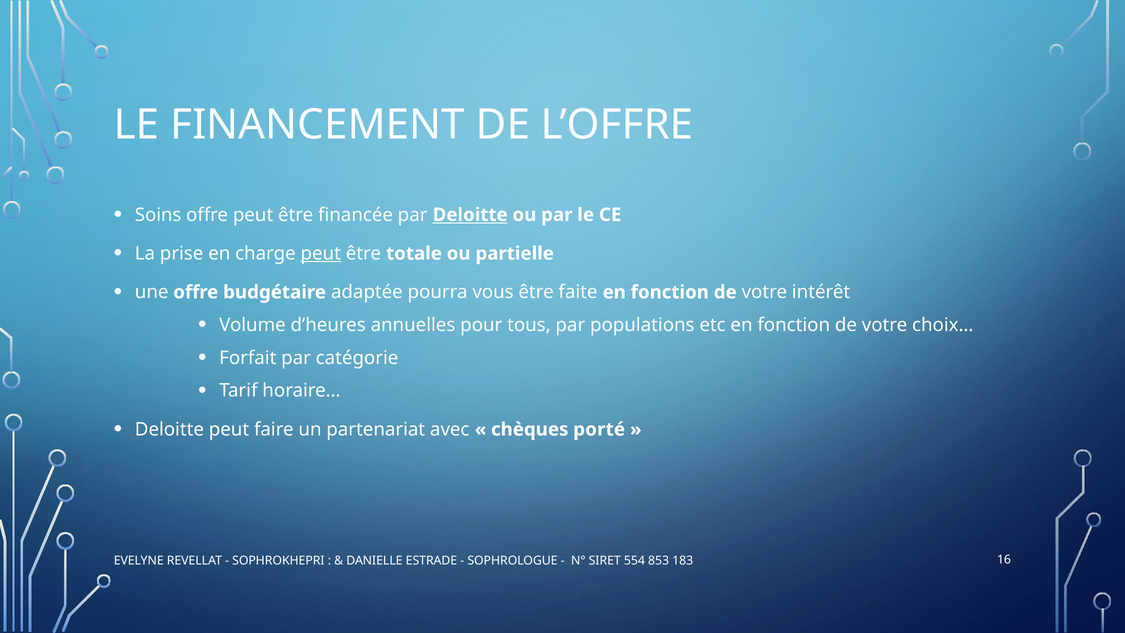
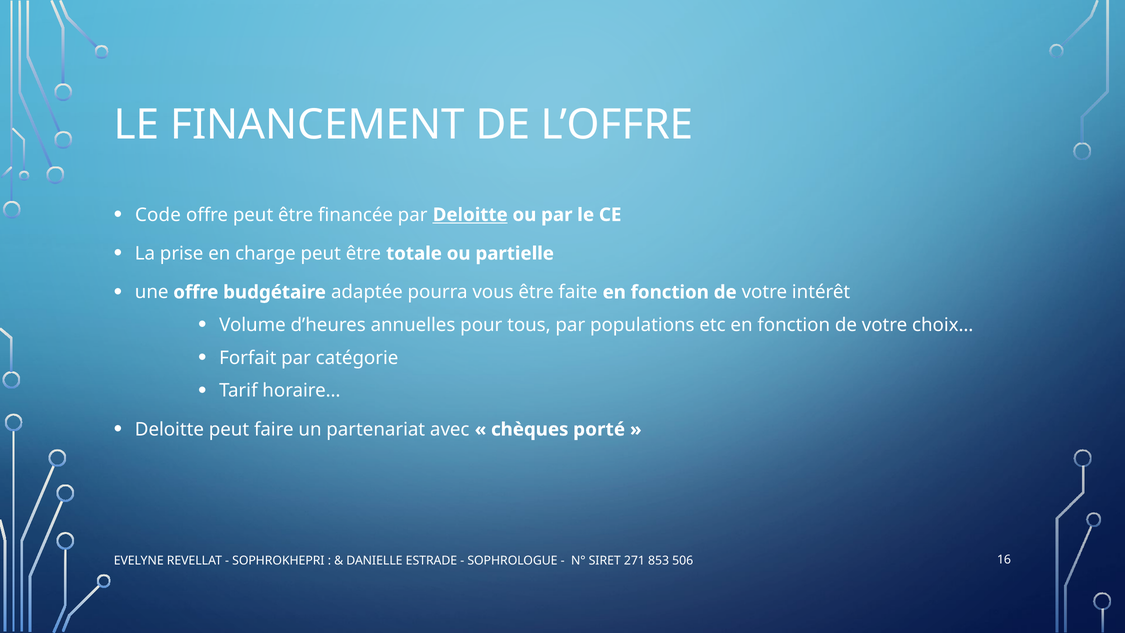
Soins: Soins -> Code (158, 215)
peut underline: present -> none (321, 253)
554: 554 -> 271 (634, 561)
183: 183 -> 506 (683, 561)
